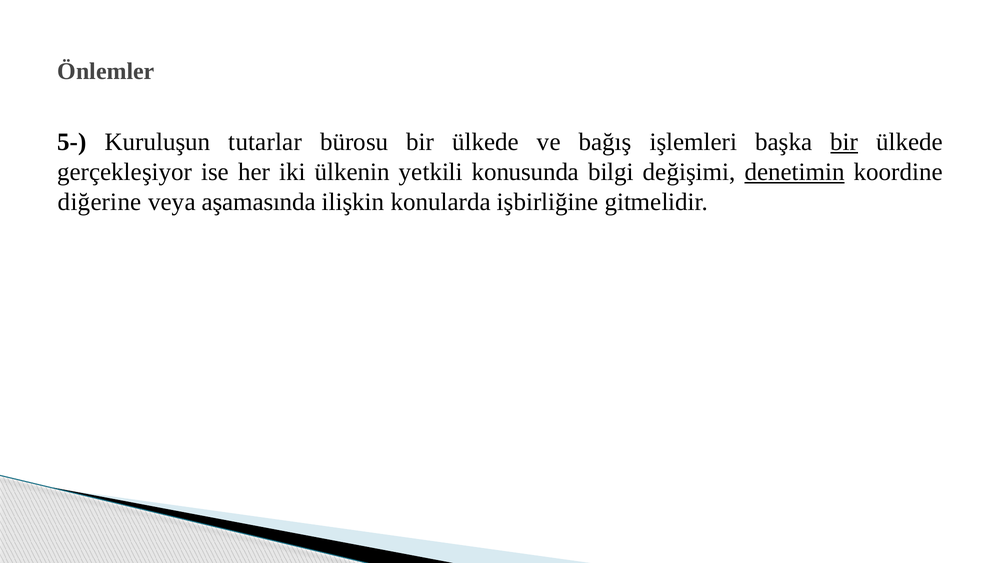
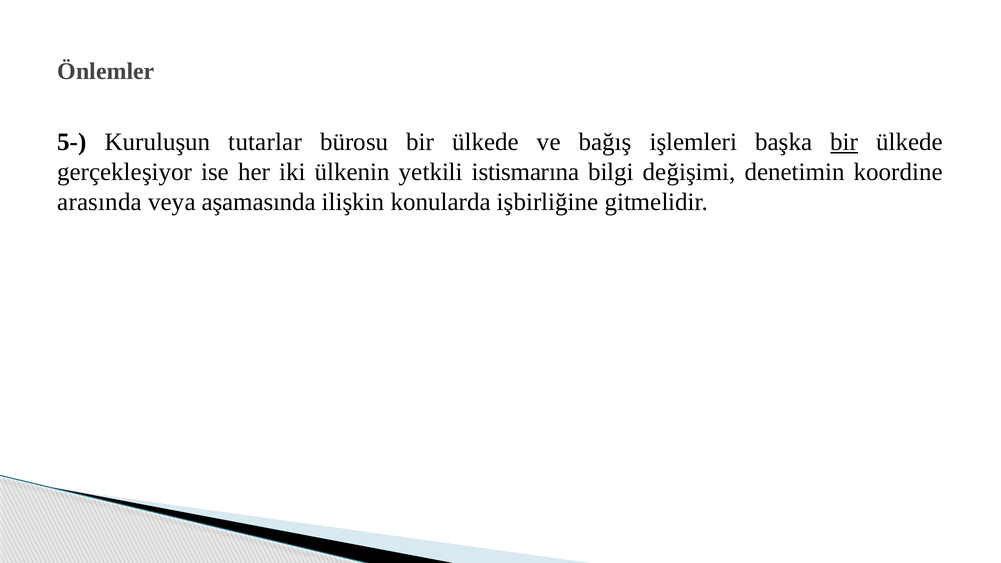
konusunda: konusunda -> istismarına (526, 172)
denetimin underline: present -> none (795, 172)
diğerine: diğerine -> arasında (100, 202)
